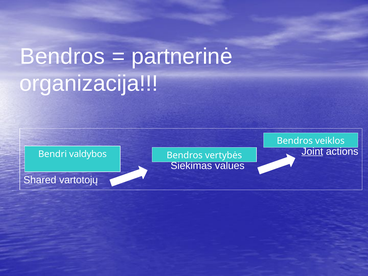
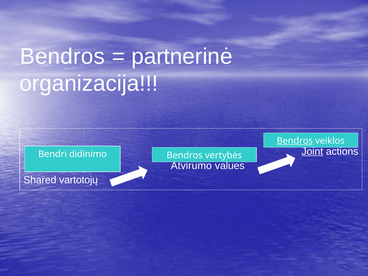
Bendros underline: none -> present (295, 141)
valdybos: valdybos -> didinimo (88, 154)
Siekimas: Siekimas -> Atvirumo (191, 166)
